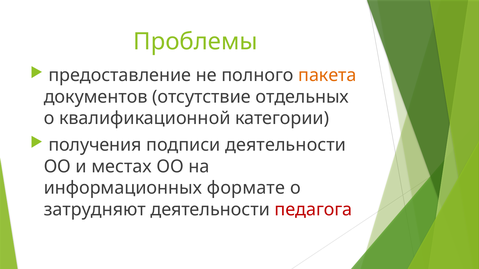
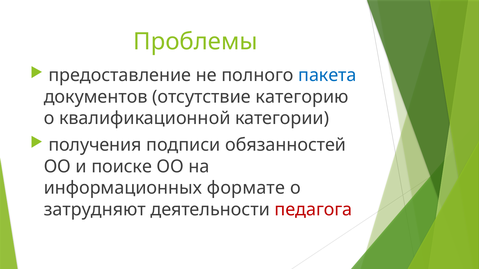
пакета colour: orange -> blue (327, 75)
отдельных: отдельных -> категорию (302, 97)
подписи деятельности: деятельности -> обязанностей (286, 145)
местах: местах -> поиске (122, 167)
